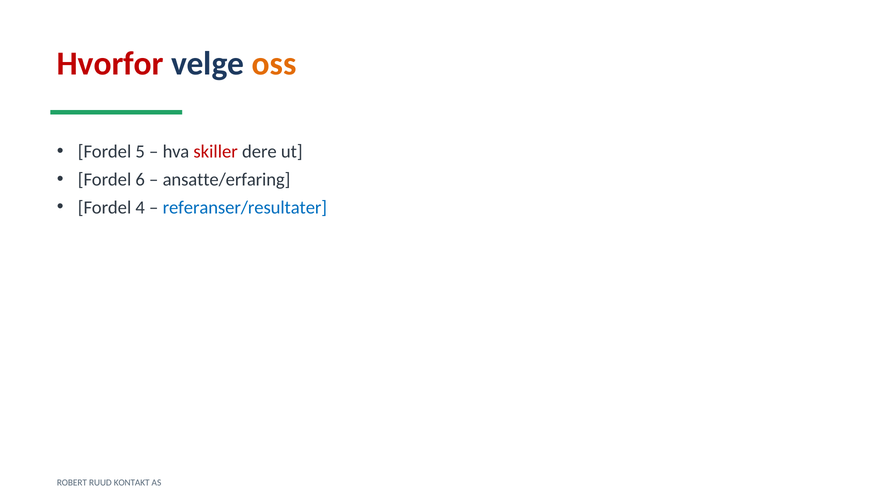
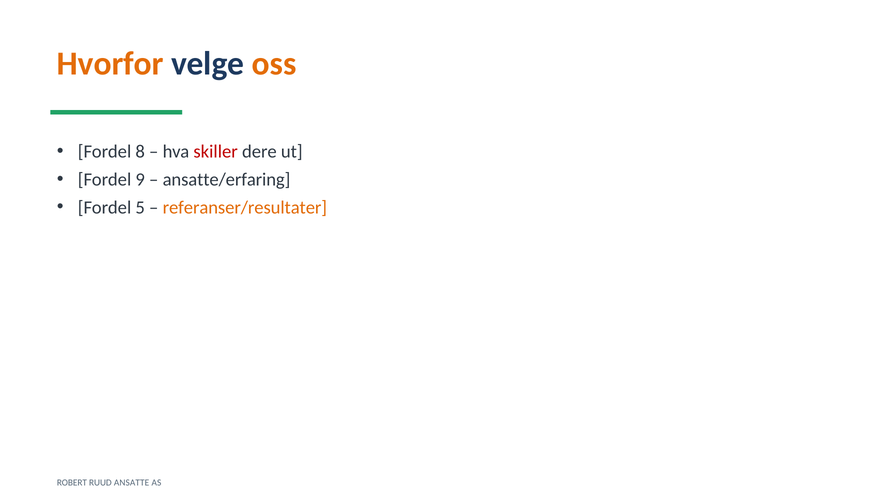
Hvorfor colour: red -> orange (110, 64)
5: 5 -> 8 (140, 151)
6: 6 -> 9 (140, 179)
4: 4 -> 5 (140, 207)
referanser/resultater colour: blue -> orange (245, 207)
KONTAKT: KONTAKT -> ANSATTE (132, 483)
